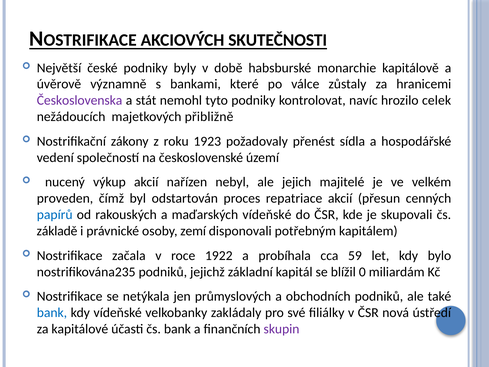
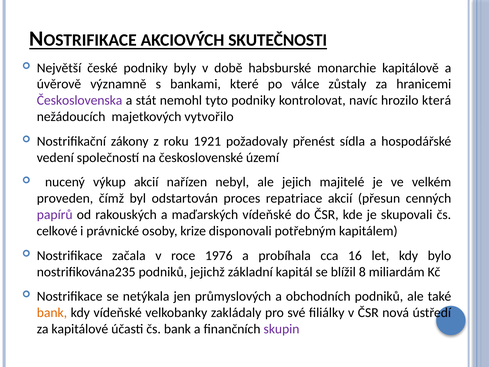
celek: celek -> která (437, 100)
přibližně: přibližně -> vytvořilo (209, 117)
1923: 1923 -> 1921 (207, 141)
papírů colour: blue -> purple (55, 215)
základě: základě -> celkové (57, 231)
zemí: zemí -> krize (193, 231)
1922: 1922 -> 1976 (219, 255)
59: 59 -> 16 (355, 255)
0: 0 -> 8 (362, 272)
bank colour: blue -> orange (52, 312)
